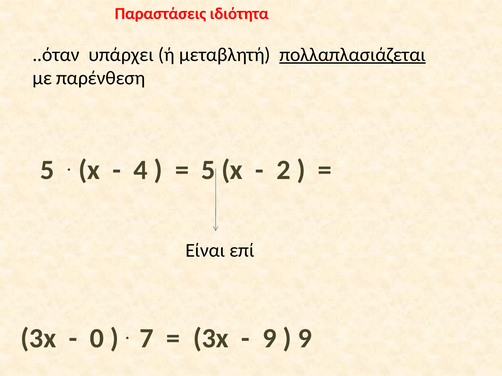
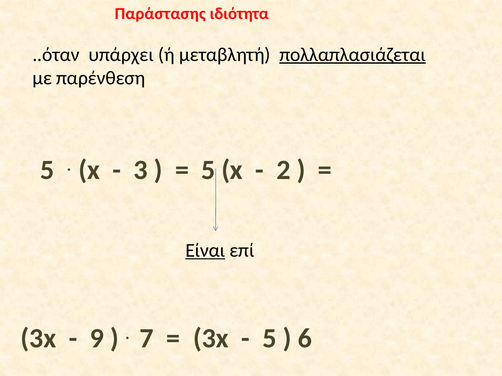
Παραστάσεις: Παραστάσεις -> Παράστασης (160, 14)
4: 4 -> 3 (141, 170)
Είναι underline: none -> present (205, 251)
0: 0 -> 9 (97, 339)
9: 9 -> 5 (269, 339)
9: 9 -> 6 (305, 339)
